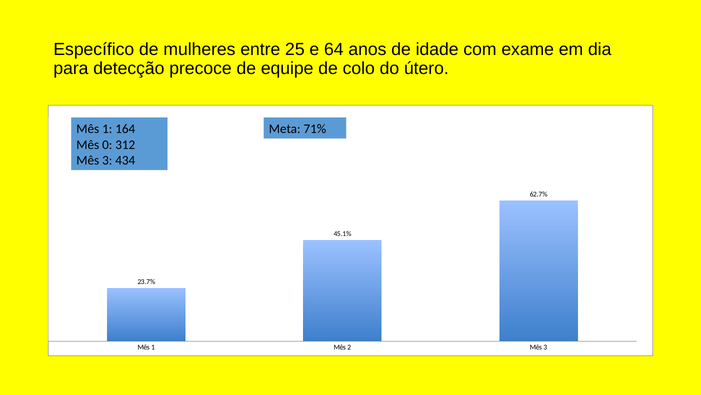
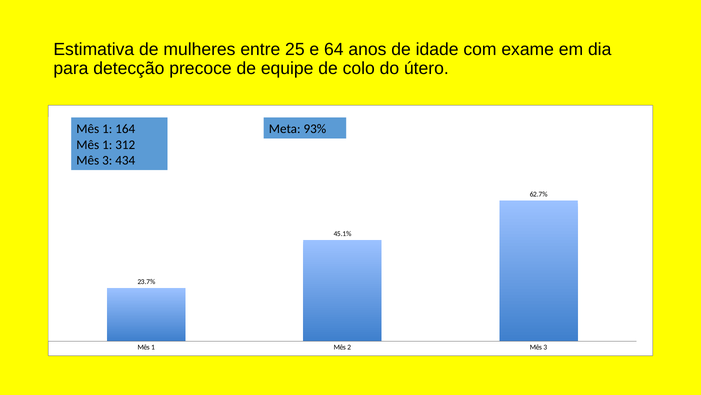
Específico: Específico -> Estimativa (94, 50)
71%: 71% -> 93% (315, 129)
0: 0 -> 1 (107, 144)
